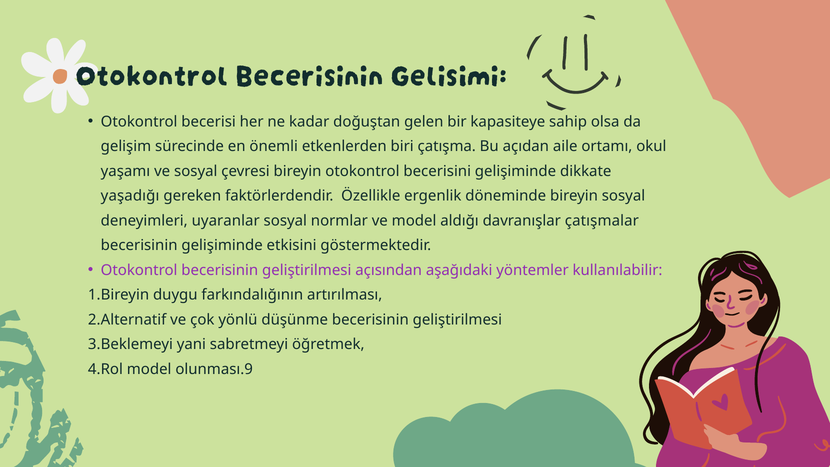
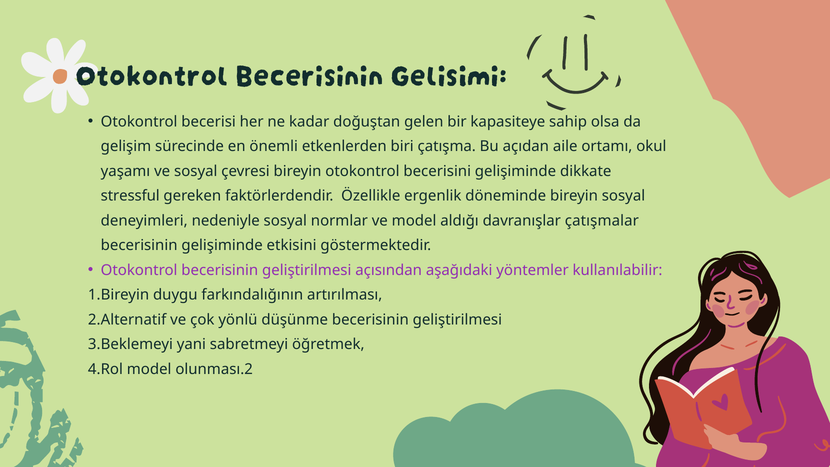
yaşadığı: yaşadığı -> stressful (130, 196)
uyaranlar: uyaranlar -> nedeniyle (226, 221)
olunması.9: olunması.9 -> olunması.2 (214, 369)
